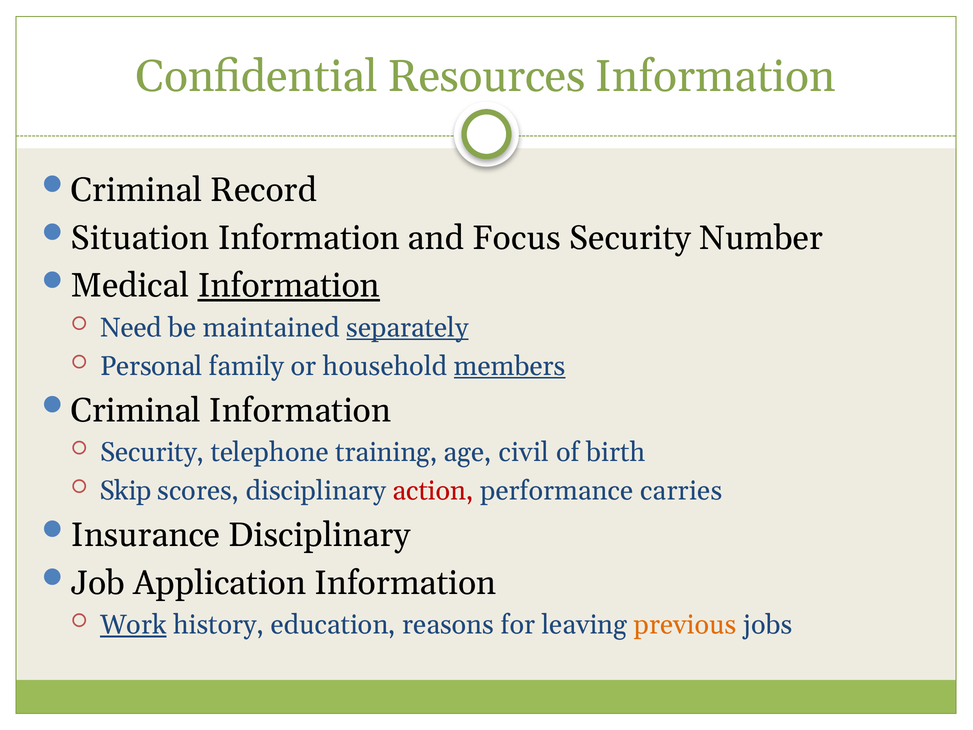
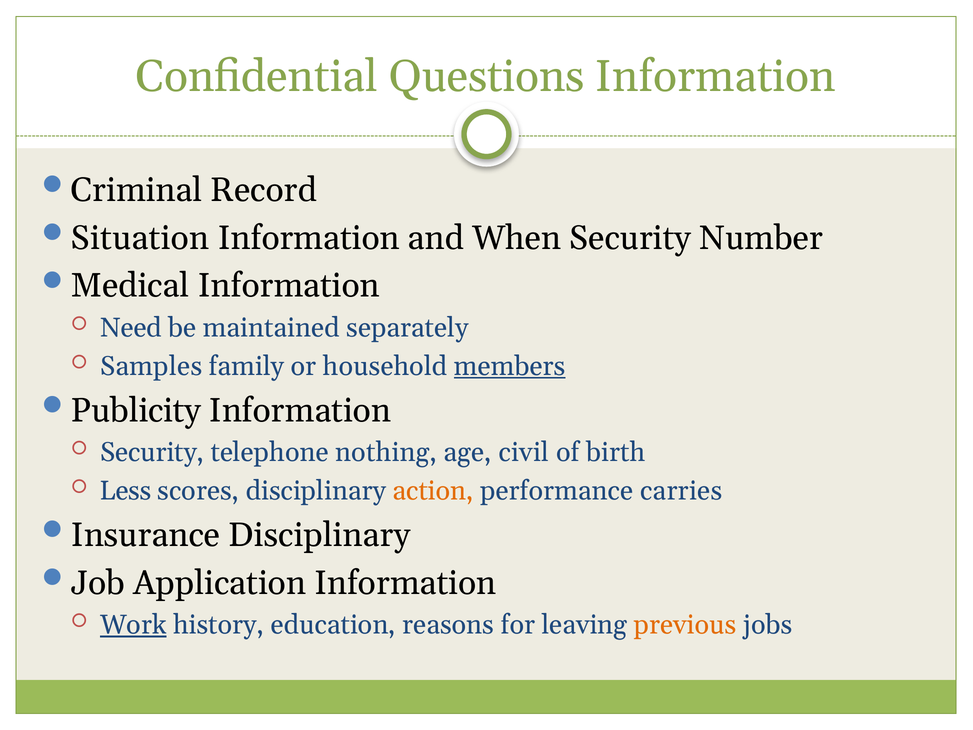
Resources: Resources -> Questions (486, 77)
Focus: Focus -> When (517, 238)
Information underline: present -> none (289, 286)
separately underline: present -> none (407, 328)
Personal: Personal -> Samples (151, 366)
Criminal: Criminal -> Publicity (136, 410)
training: training -> nothing (386, 452)
Skip: Skip -> Less (126, 491)
action colour: red -> orange (433, 491)
